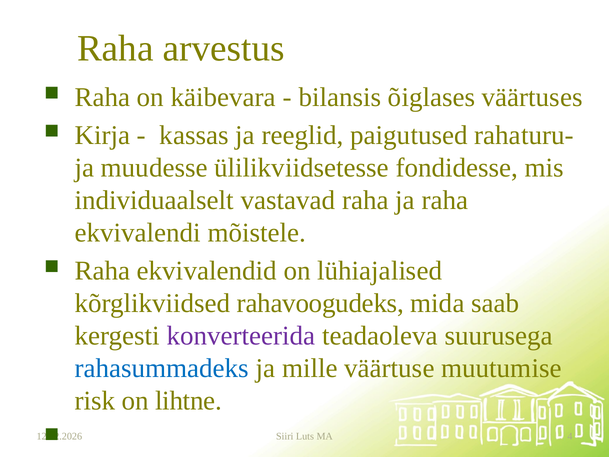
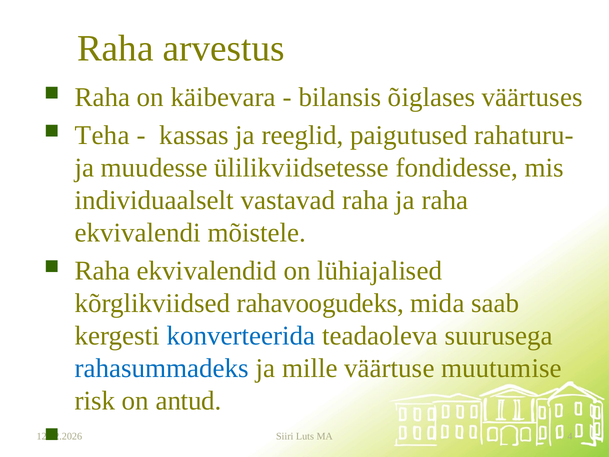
Kirja: Kirja -> Teha (102, 135)
konverteerida colour: purple -> blue (241, 336)
lihtne: lihtne -> antud (189, 401)
